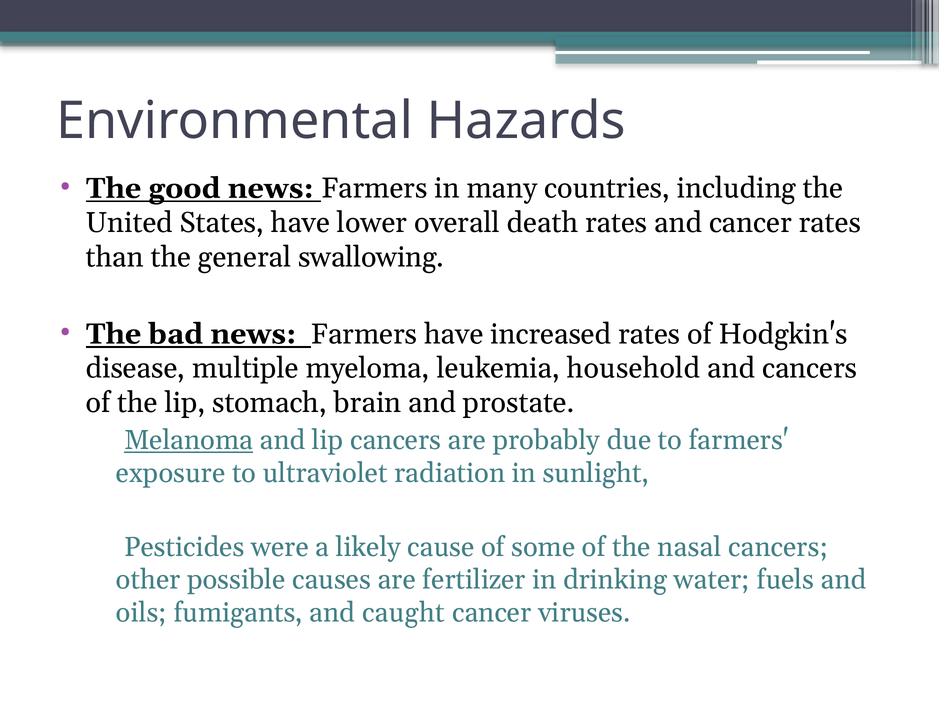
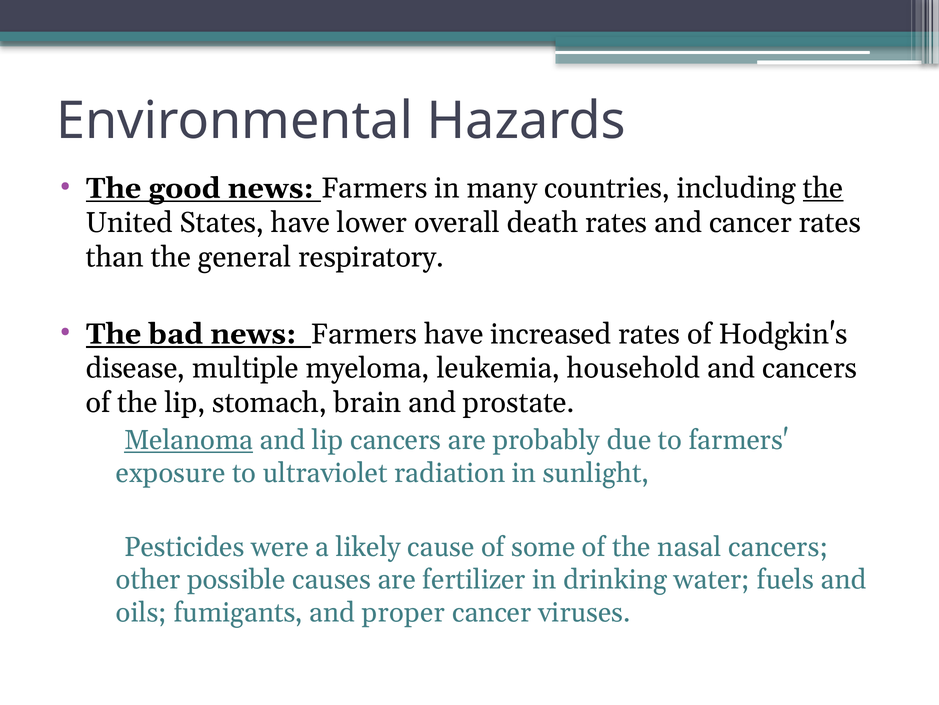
the underline: none -> present (823, 188)
swallowing: swallowing -> respiratory (371, 257)
caught: caught -> proper (403, 612)
